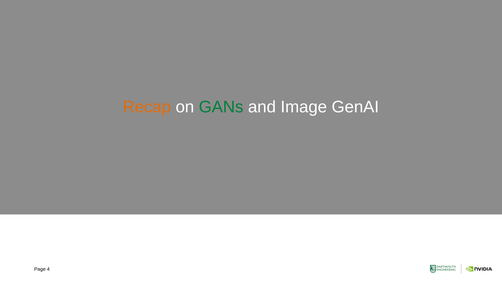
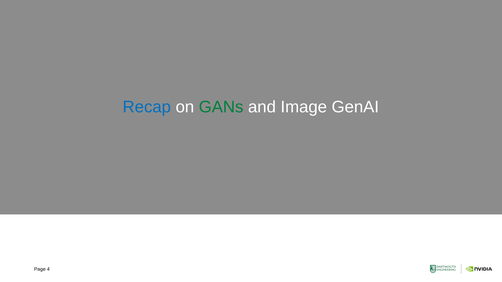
Recap colour: orange -> blue (147, 107)
